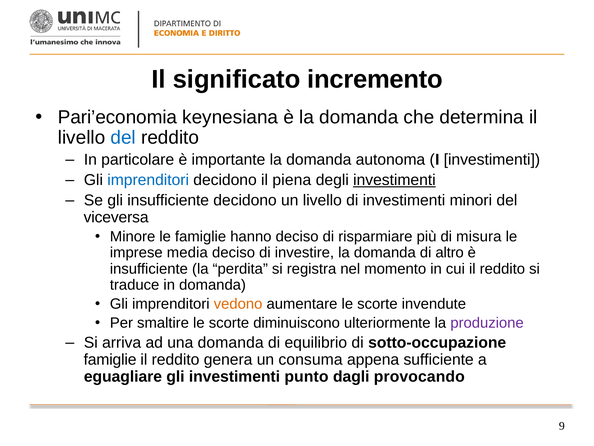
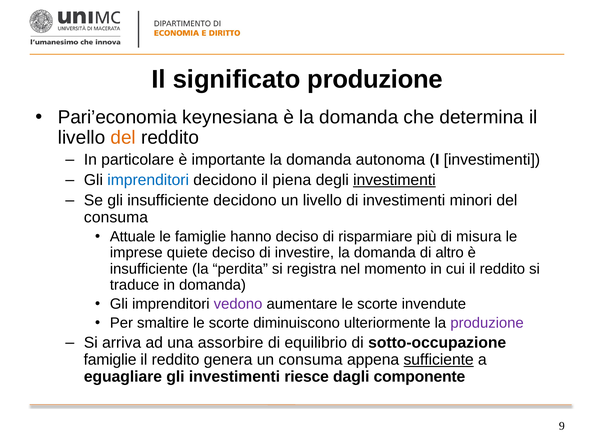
significato incremento: incremento -> produzione (375, 79)
del colour: blue -> orange (123, 138)
viceversa: viceversa -> consuma (116, 217)
Minore: Minore -> Attuale (133, 236)
media: media -> quiete (187, 252)
vedono colour: orange -> purple (238, 304)
una domanda: domanda -> assorbire (231, 342)
sufficiente underline: none -> present (439, 359)
punto: punto -> riesce (307, 376)
provocando: provocando -> componente (419, 376)
